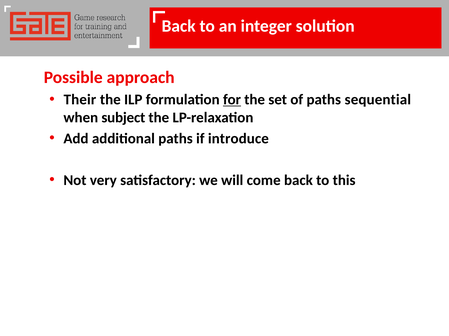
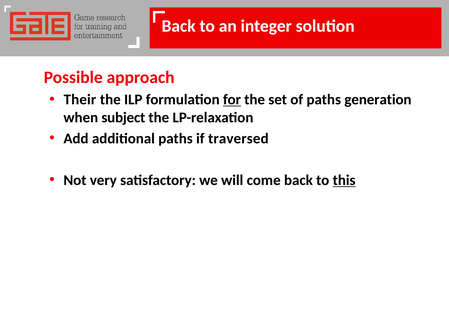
sequential: sequential -> generation (378, 100)
introduce: introduce -> traversed (238, 139)
this underline: none -> present (344, 181)
